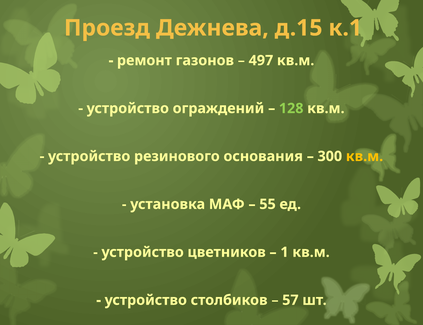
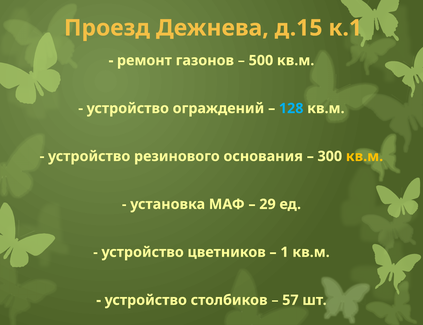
497: 497 -> 500 (261, 61)
128 colour: light green -> light blue (291, 109)
55: 55 -> 29 (268, 204)
